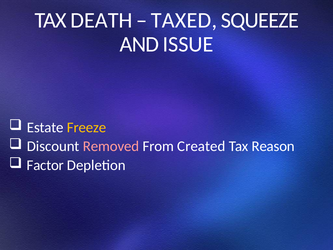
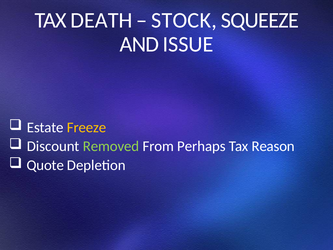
TAXED: TAXED -> STOCK (184, 20)
Removed colour: pink -> light green (111, 146)
Created: Created -> Perhaps (201, 146)
Factor: Factor -> Quote (45, 165)
